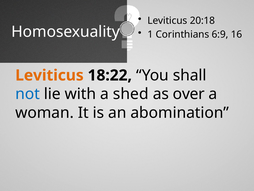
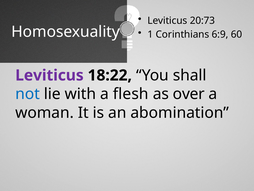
20:18: 20:18 -> 20:73 (202, 21)
16: 16 -> 60 (237, 34)
Leviticus colour: orange -> purple (49, 75)
shed: shed -> flesh (131, 94)
